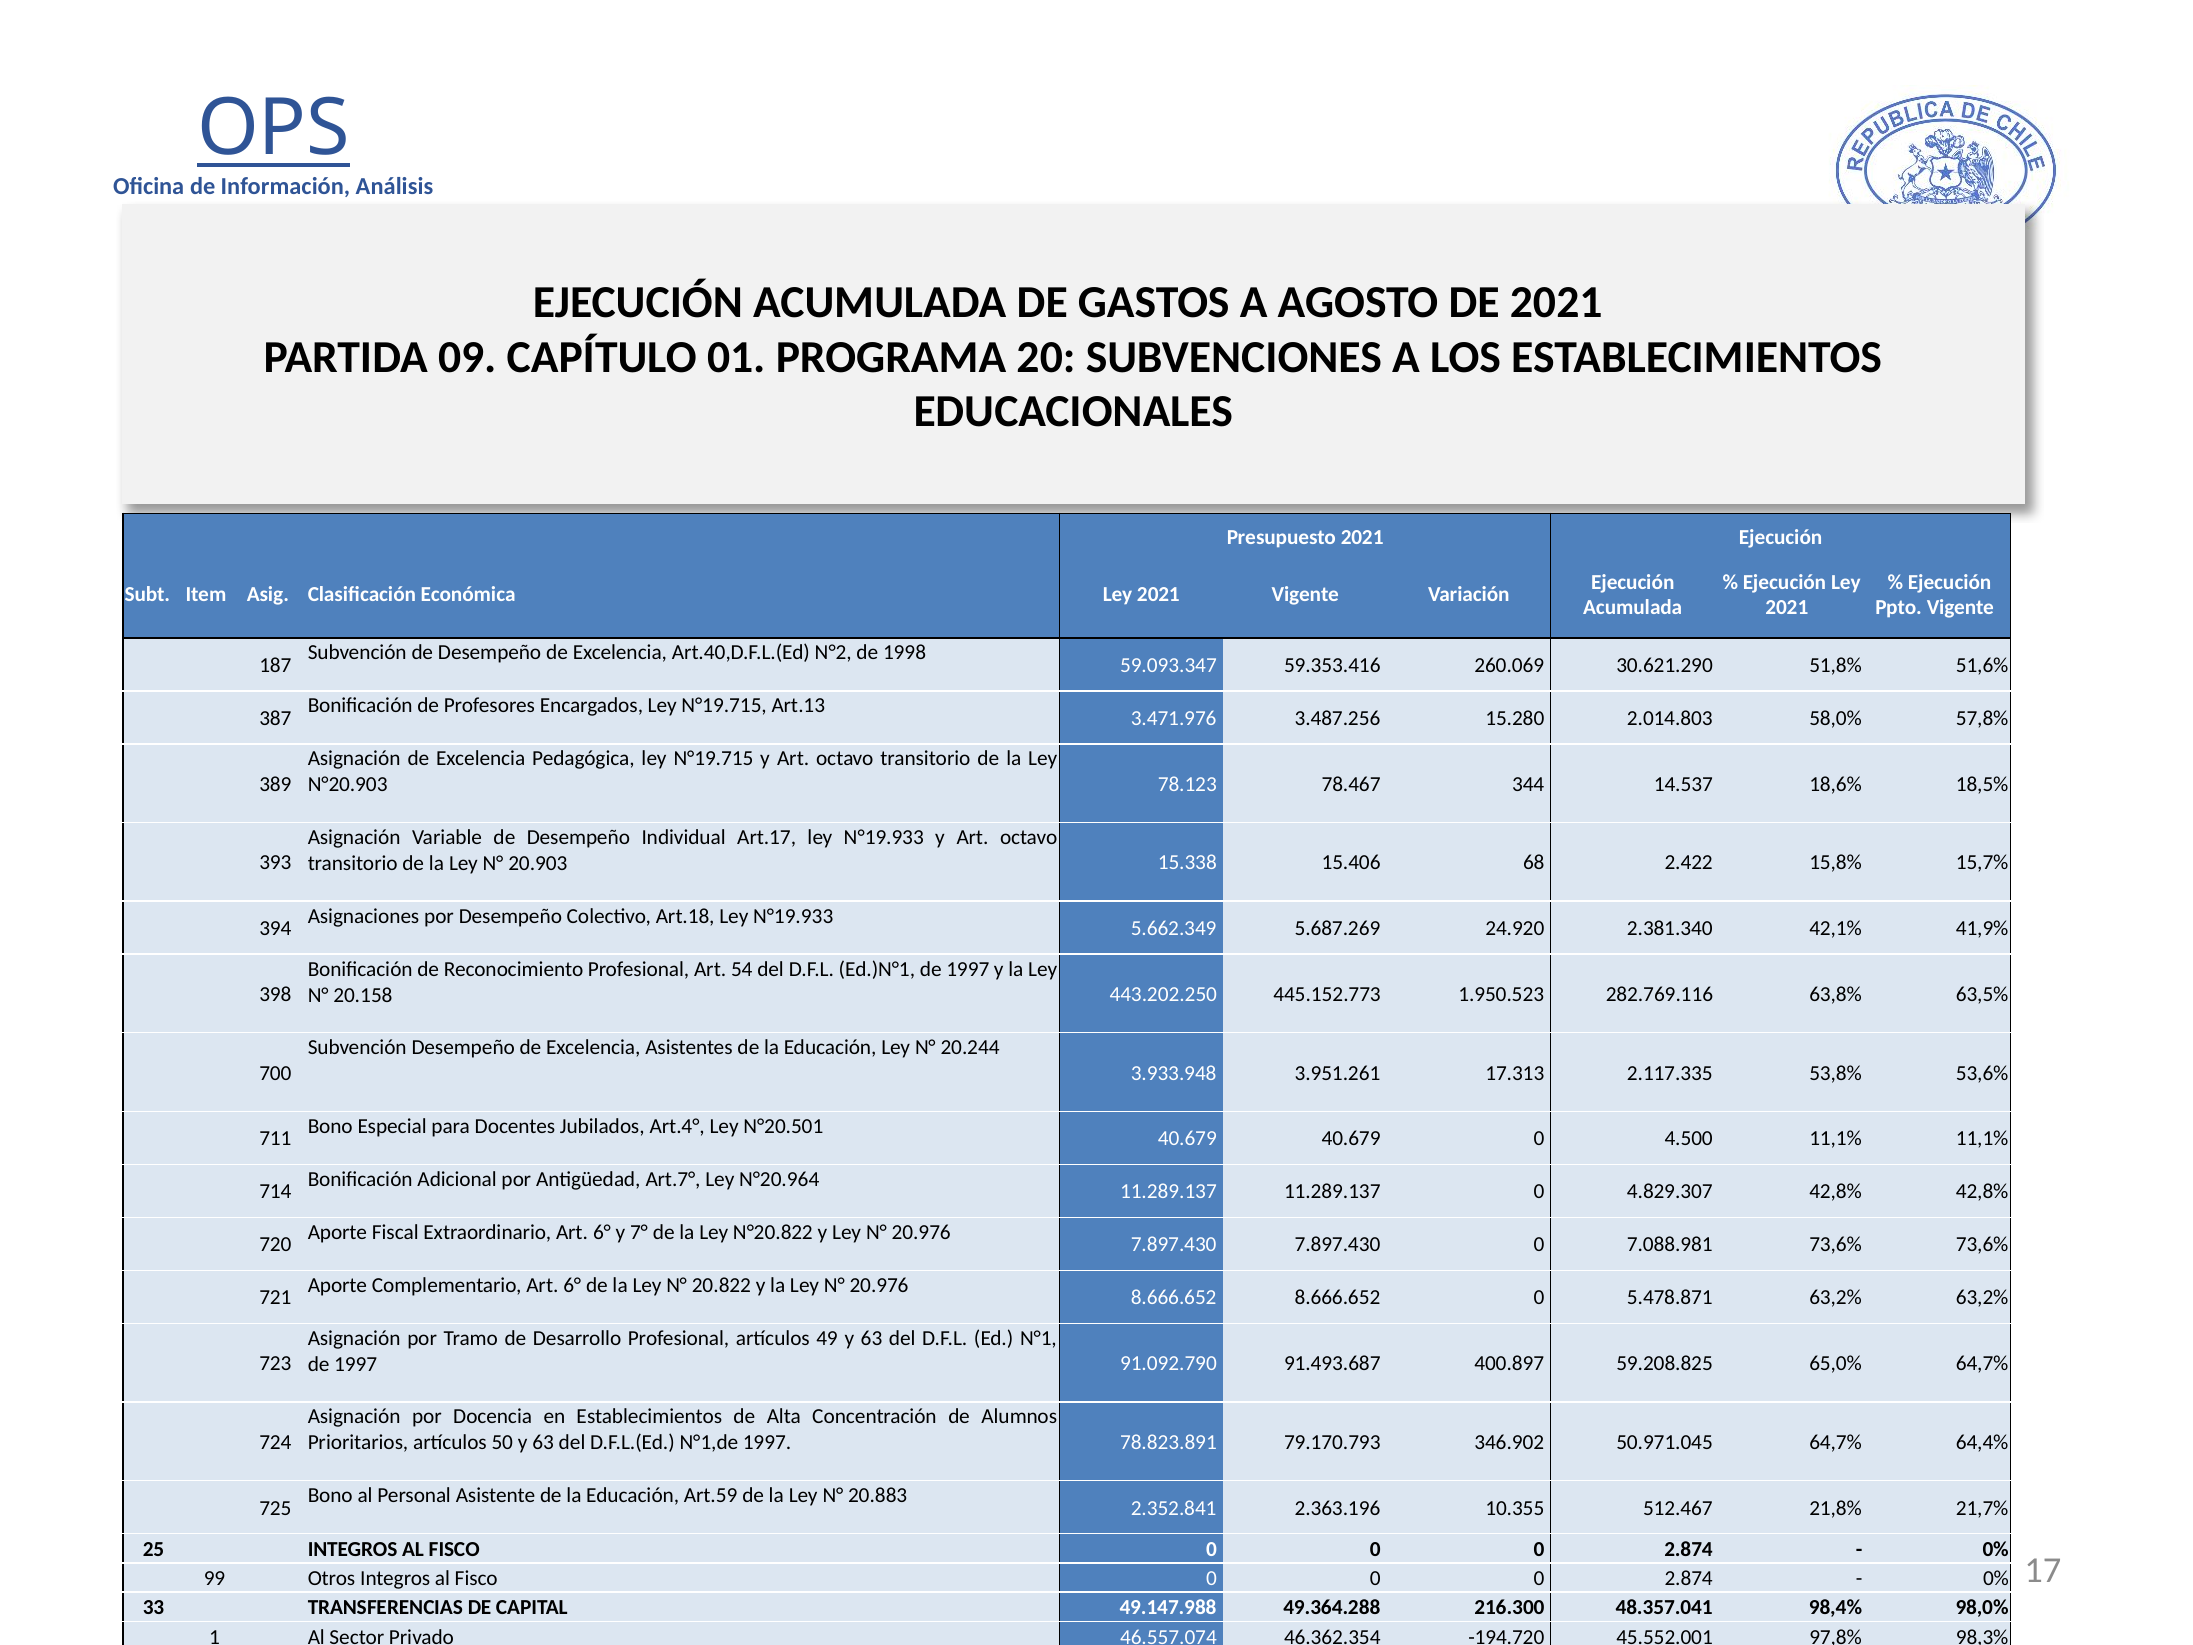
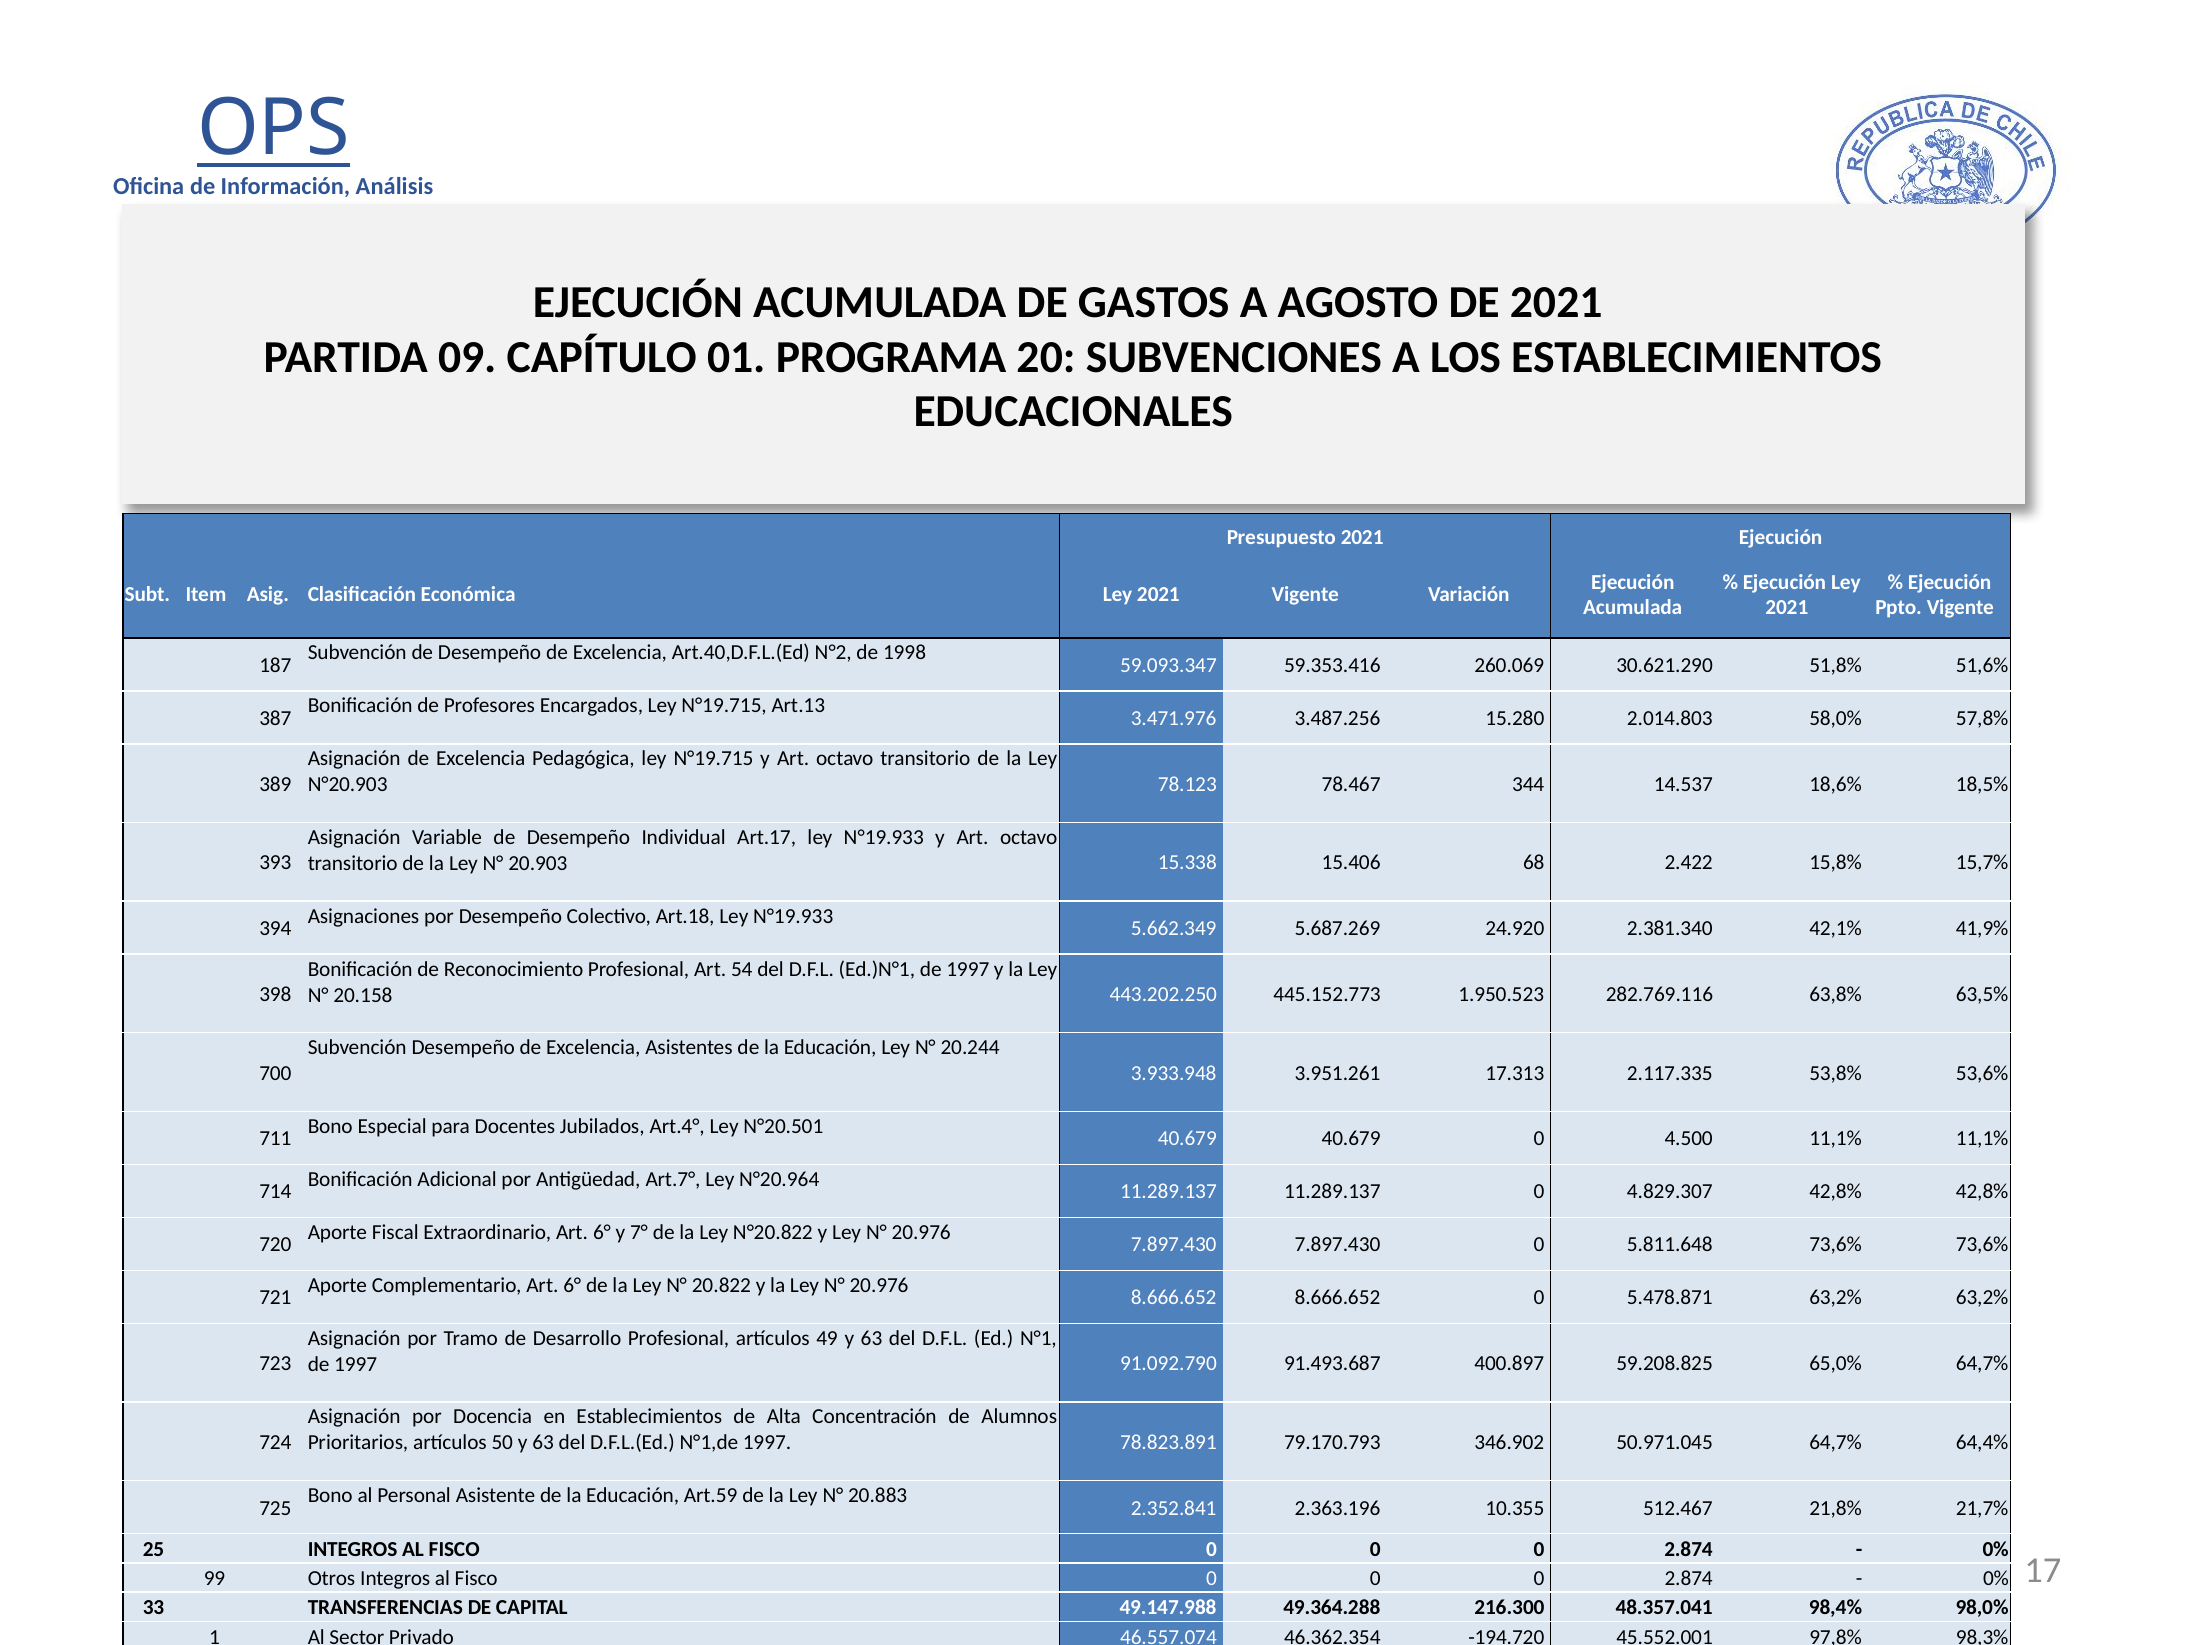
7.088.981: 7.088.981 -> 5.811.648 (1670, 1245)
